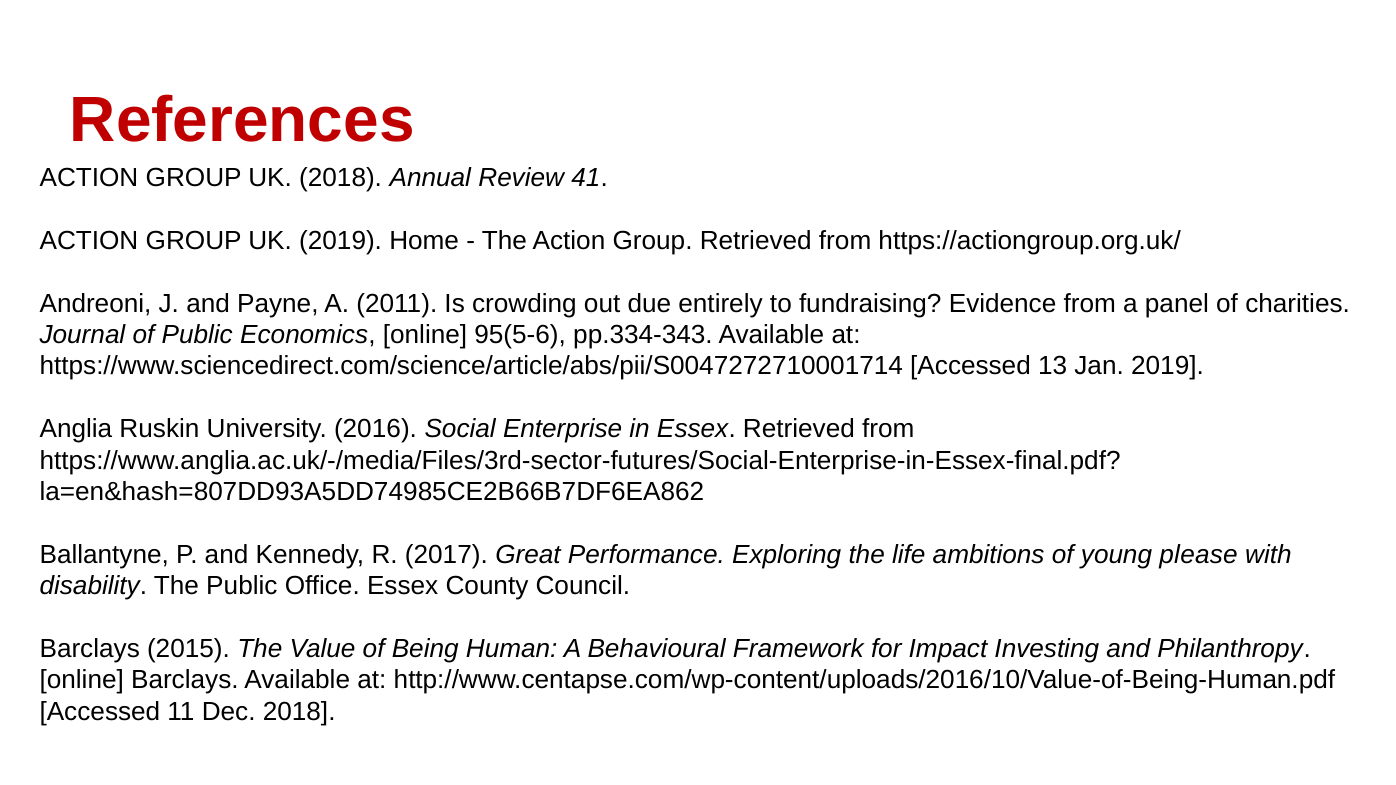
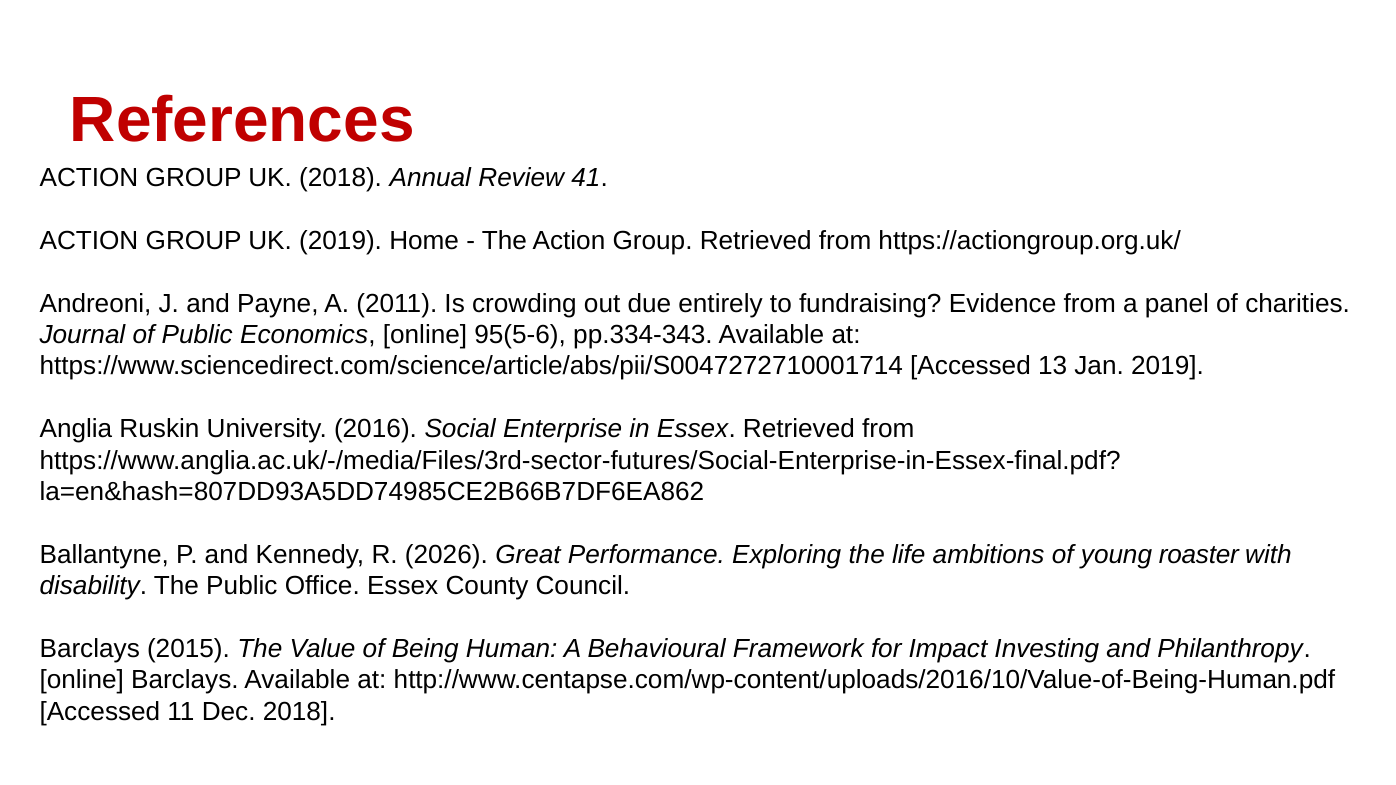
2017: 2017 -> 2026 (446, 555)
please: please -> roaster (1199, 555)
